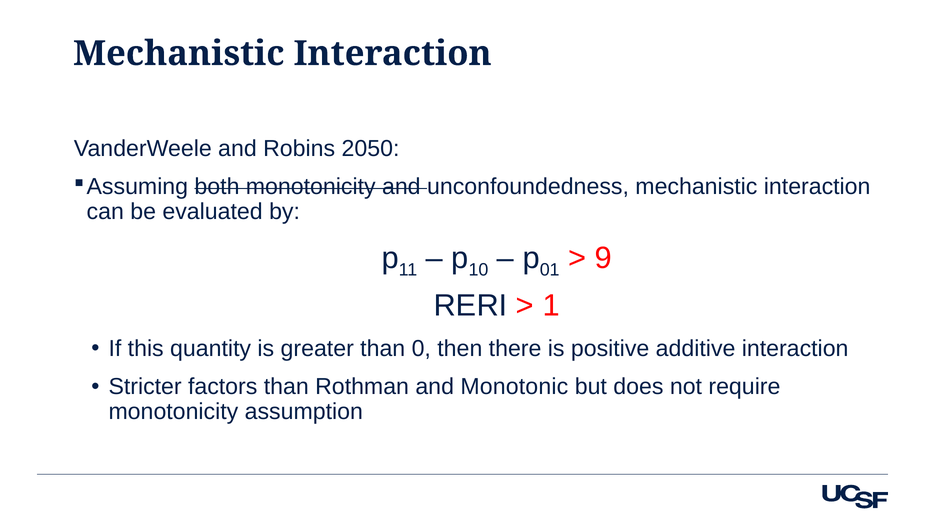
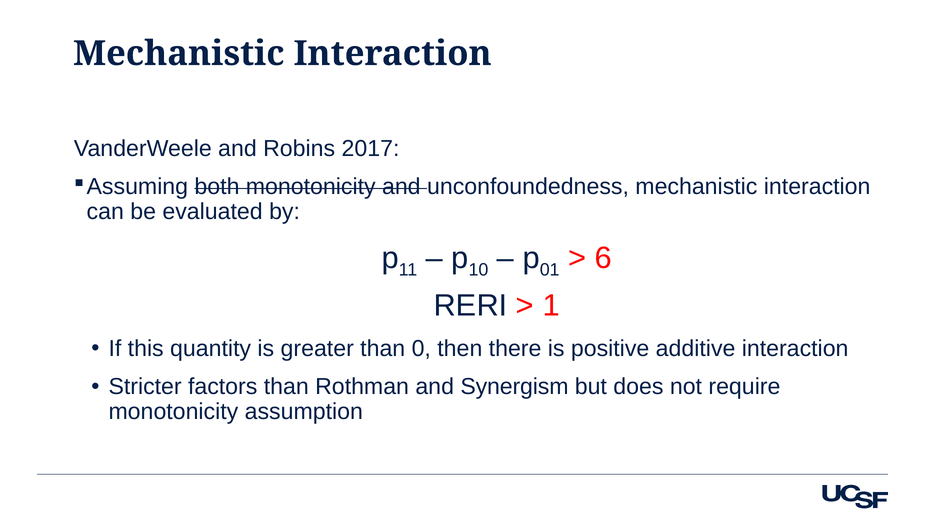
2050: 2050 -> 2017 (370, 148)
9: 9 -> 6 (603, 258)
Monotonic: Monotonic -> Synergism (514, 387)
